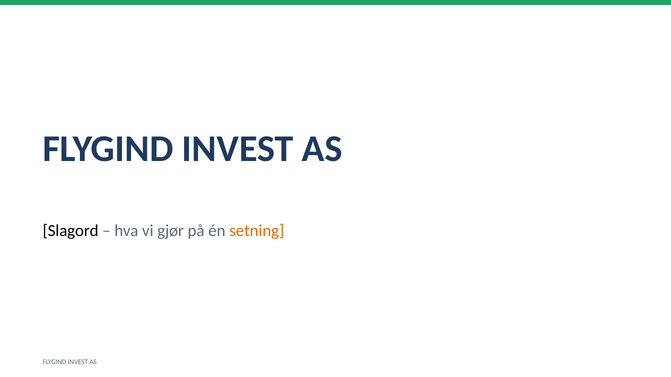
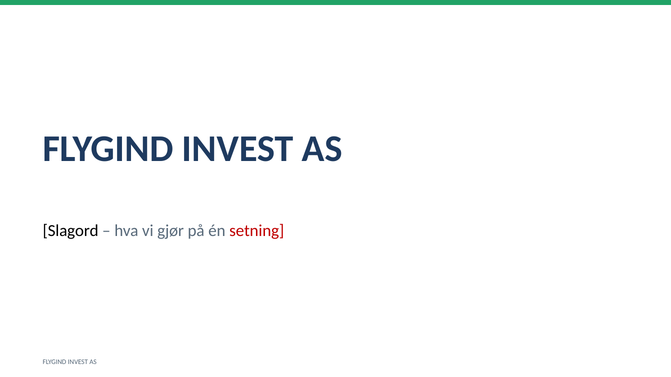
setning colour: orange -> red (257, 231)
